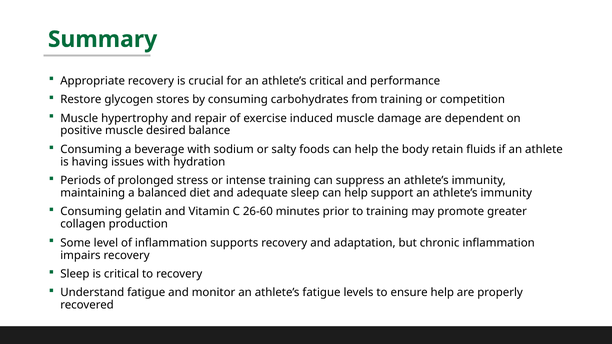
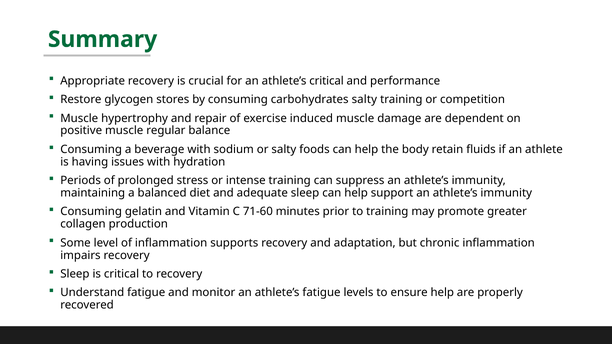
carbohydrates from: from -> salty (364, 100)
desired: desired -> regular (166, 131)
26-60: 26-60 -> 71-60 (258, 212)
